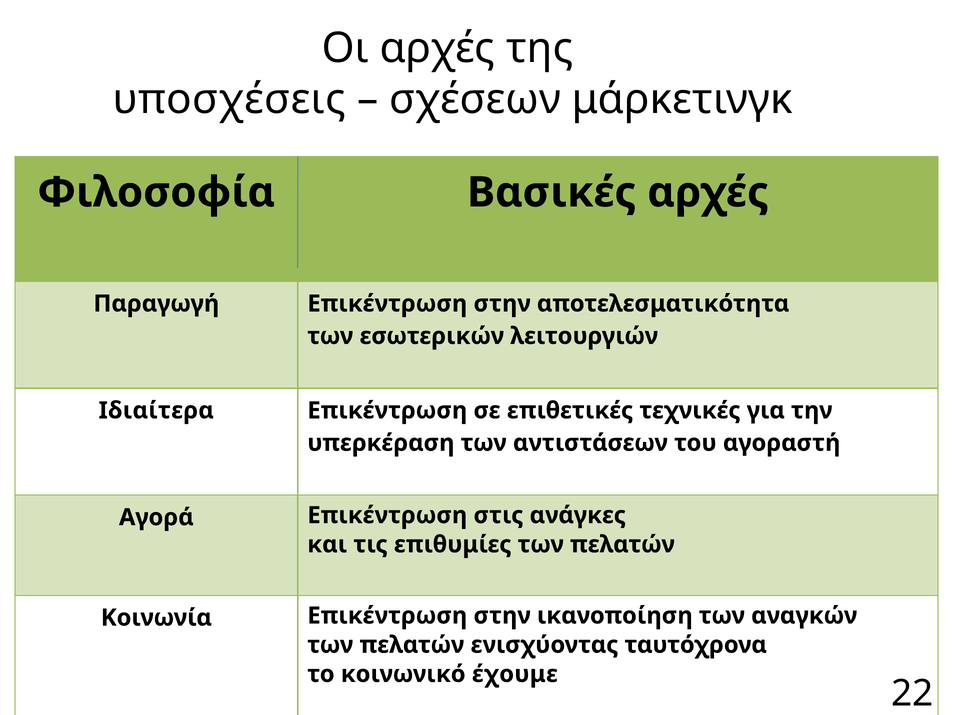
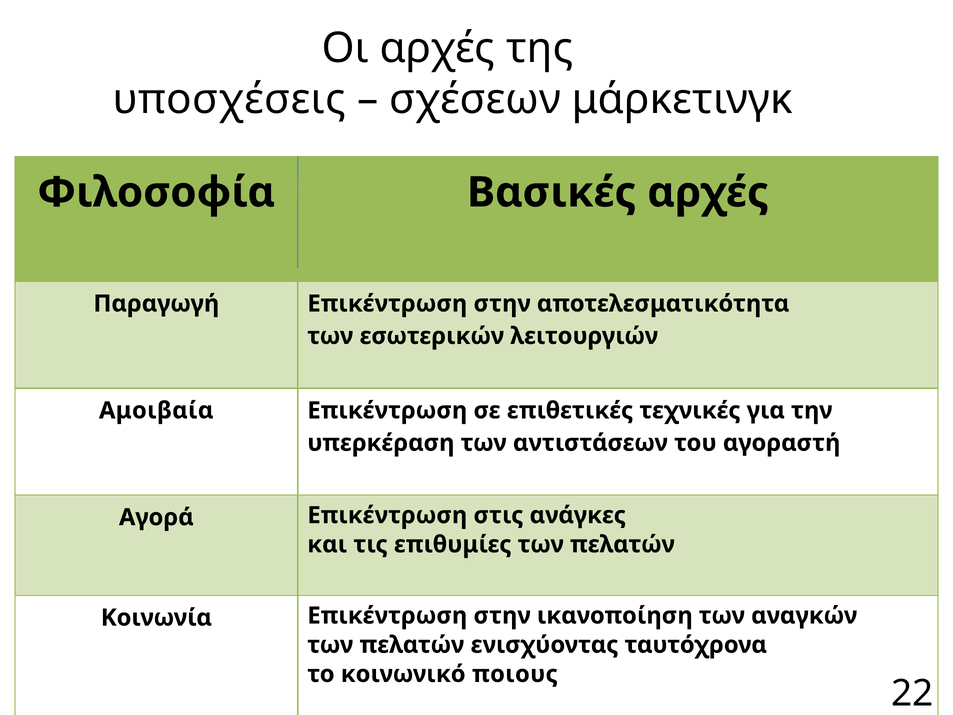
Ιδιαίτερα: Ιδιαίτερα -> Αμοιβαία (156, 410)
έχουμε: έχουμε -> ποιους (515, 674)
